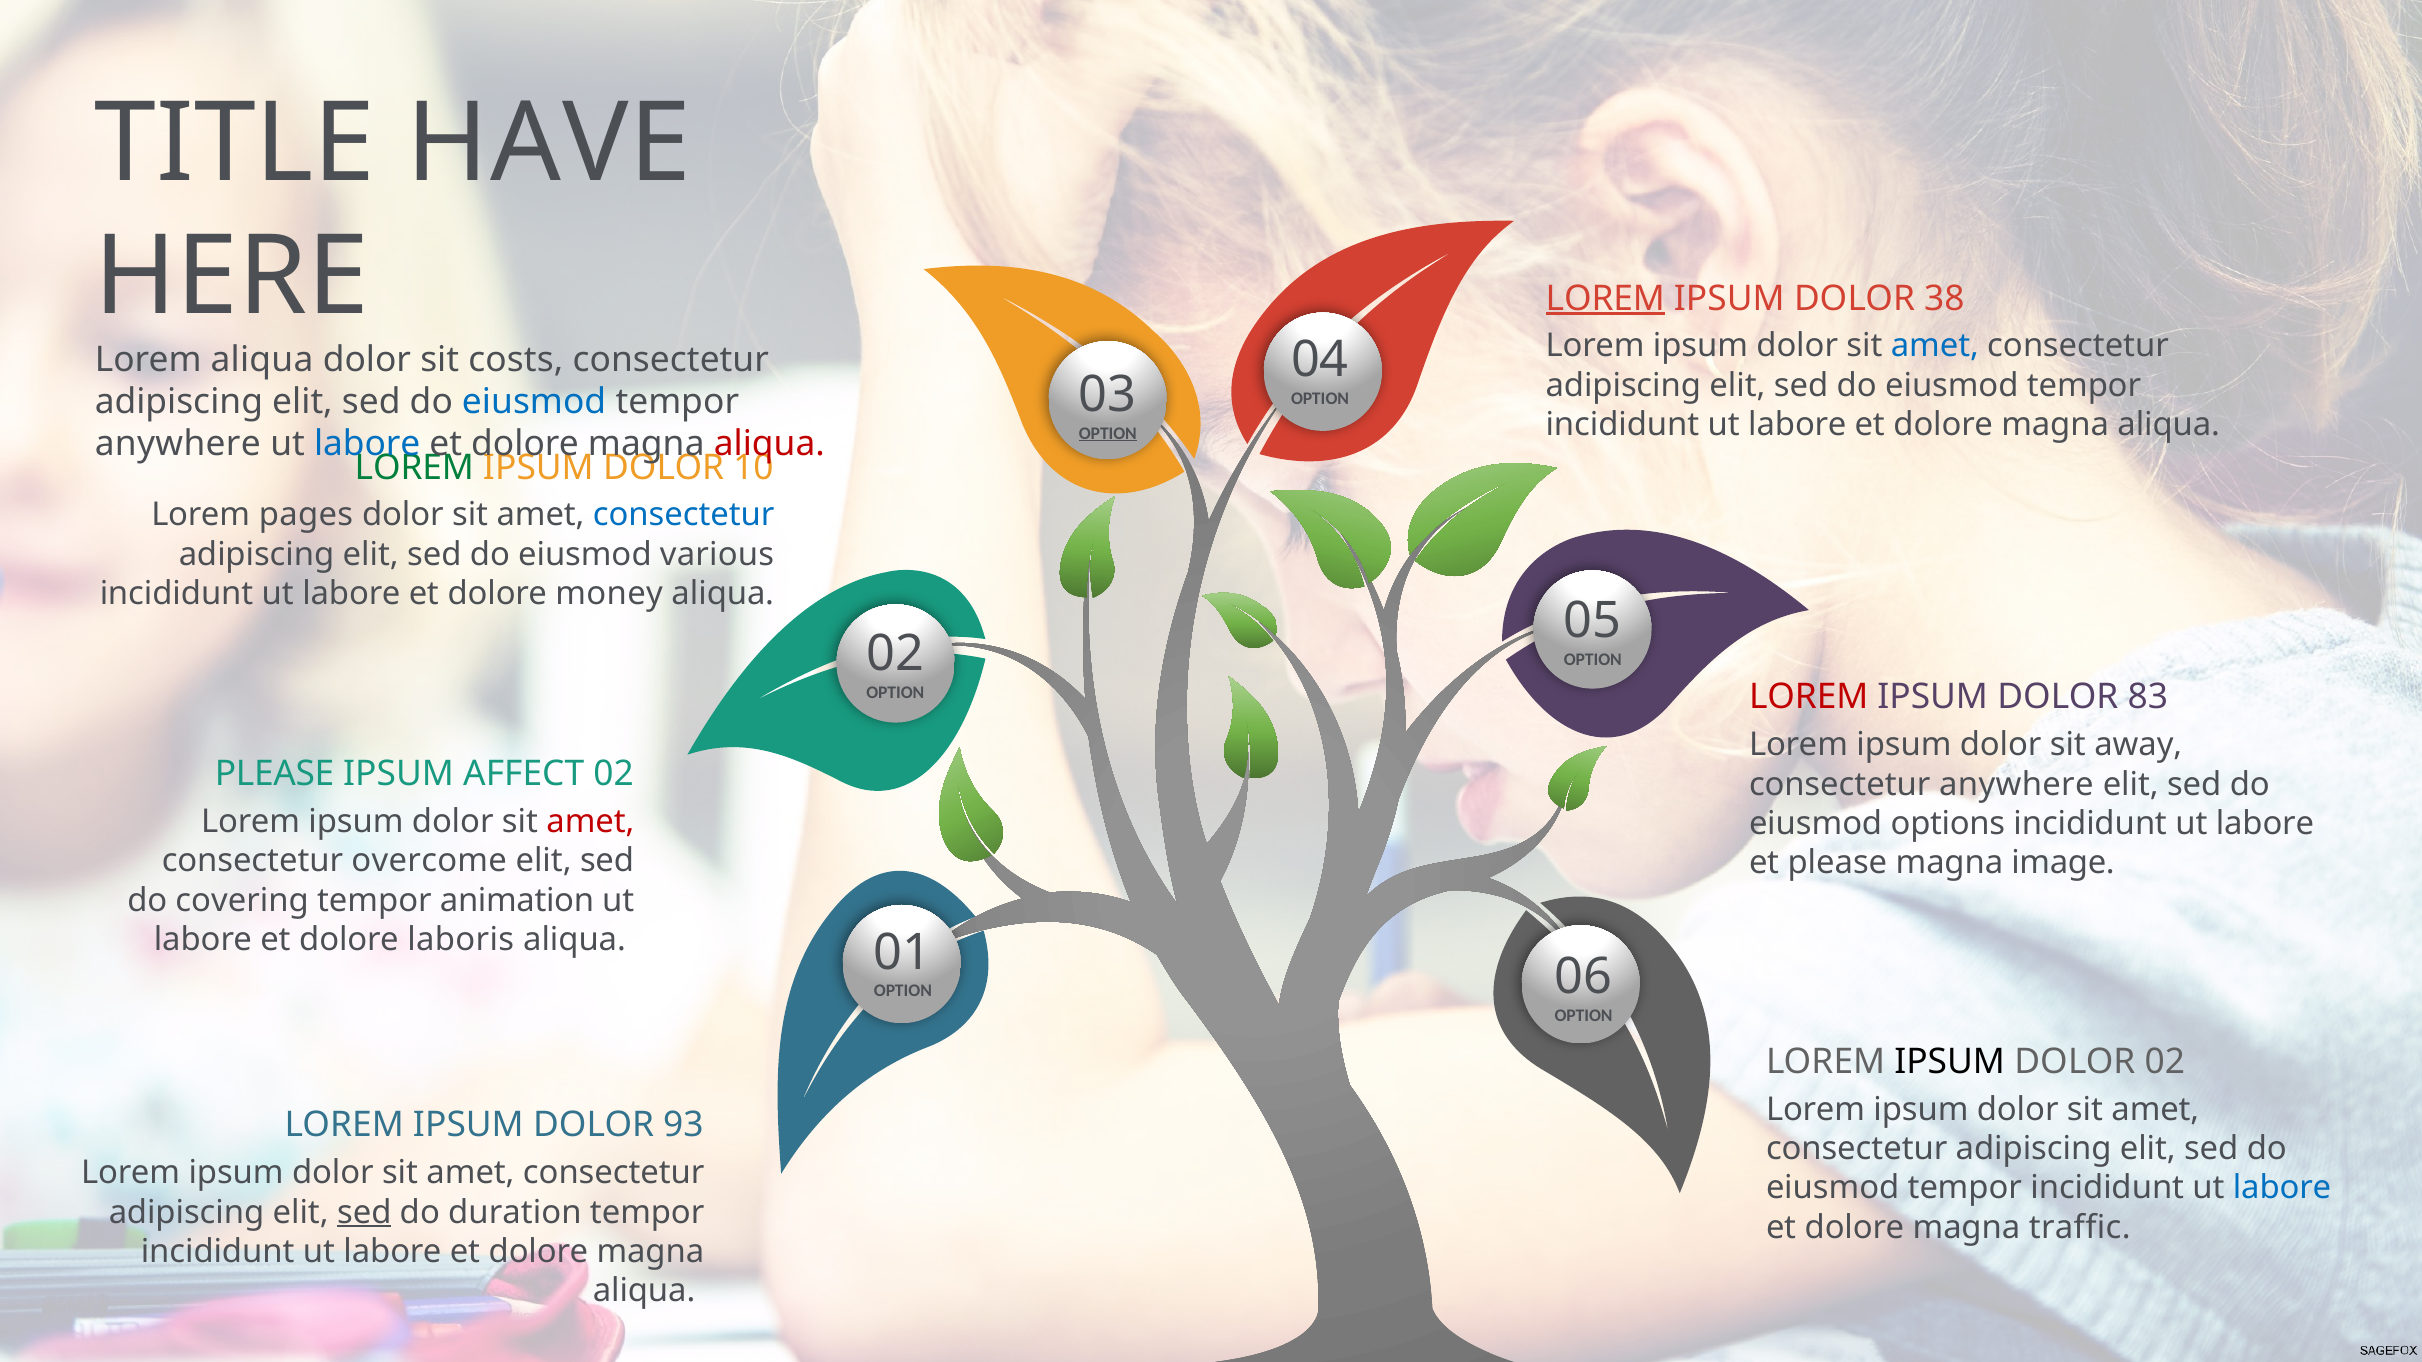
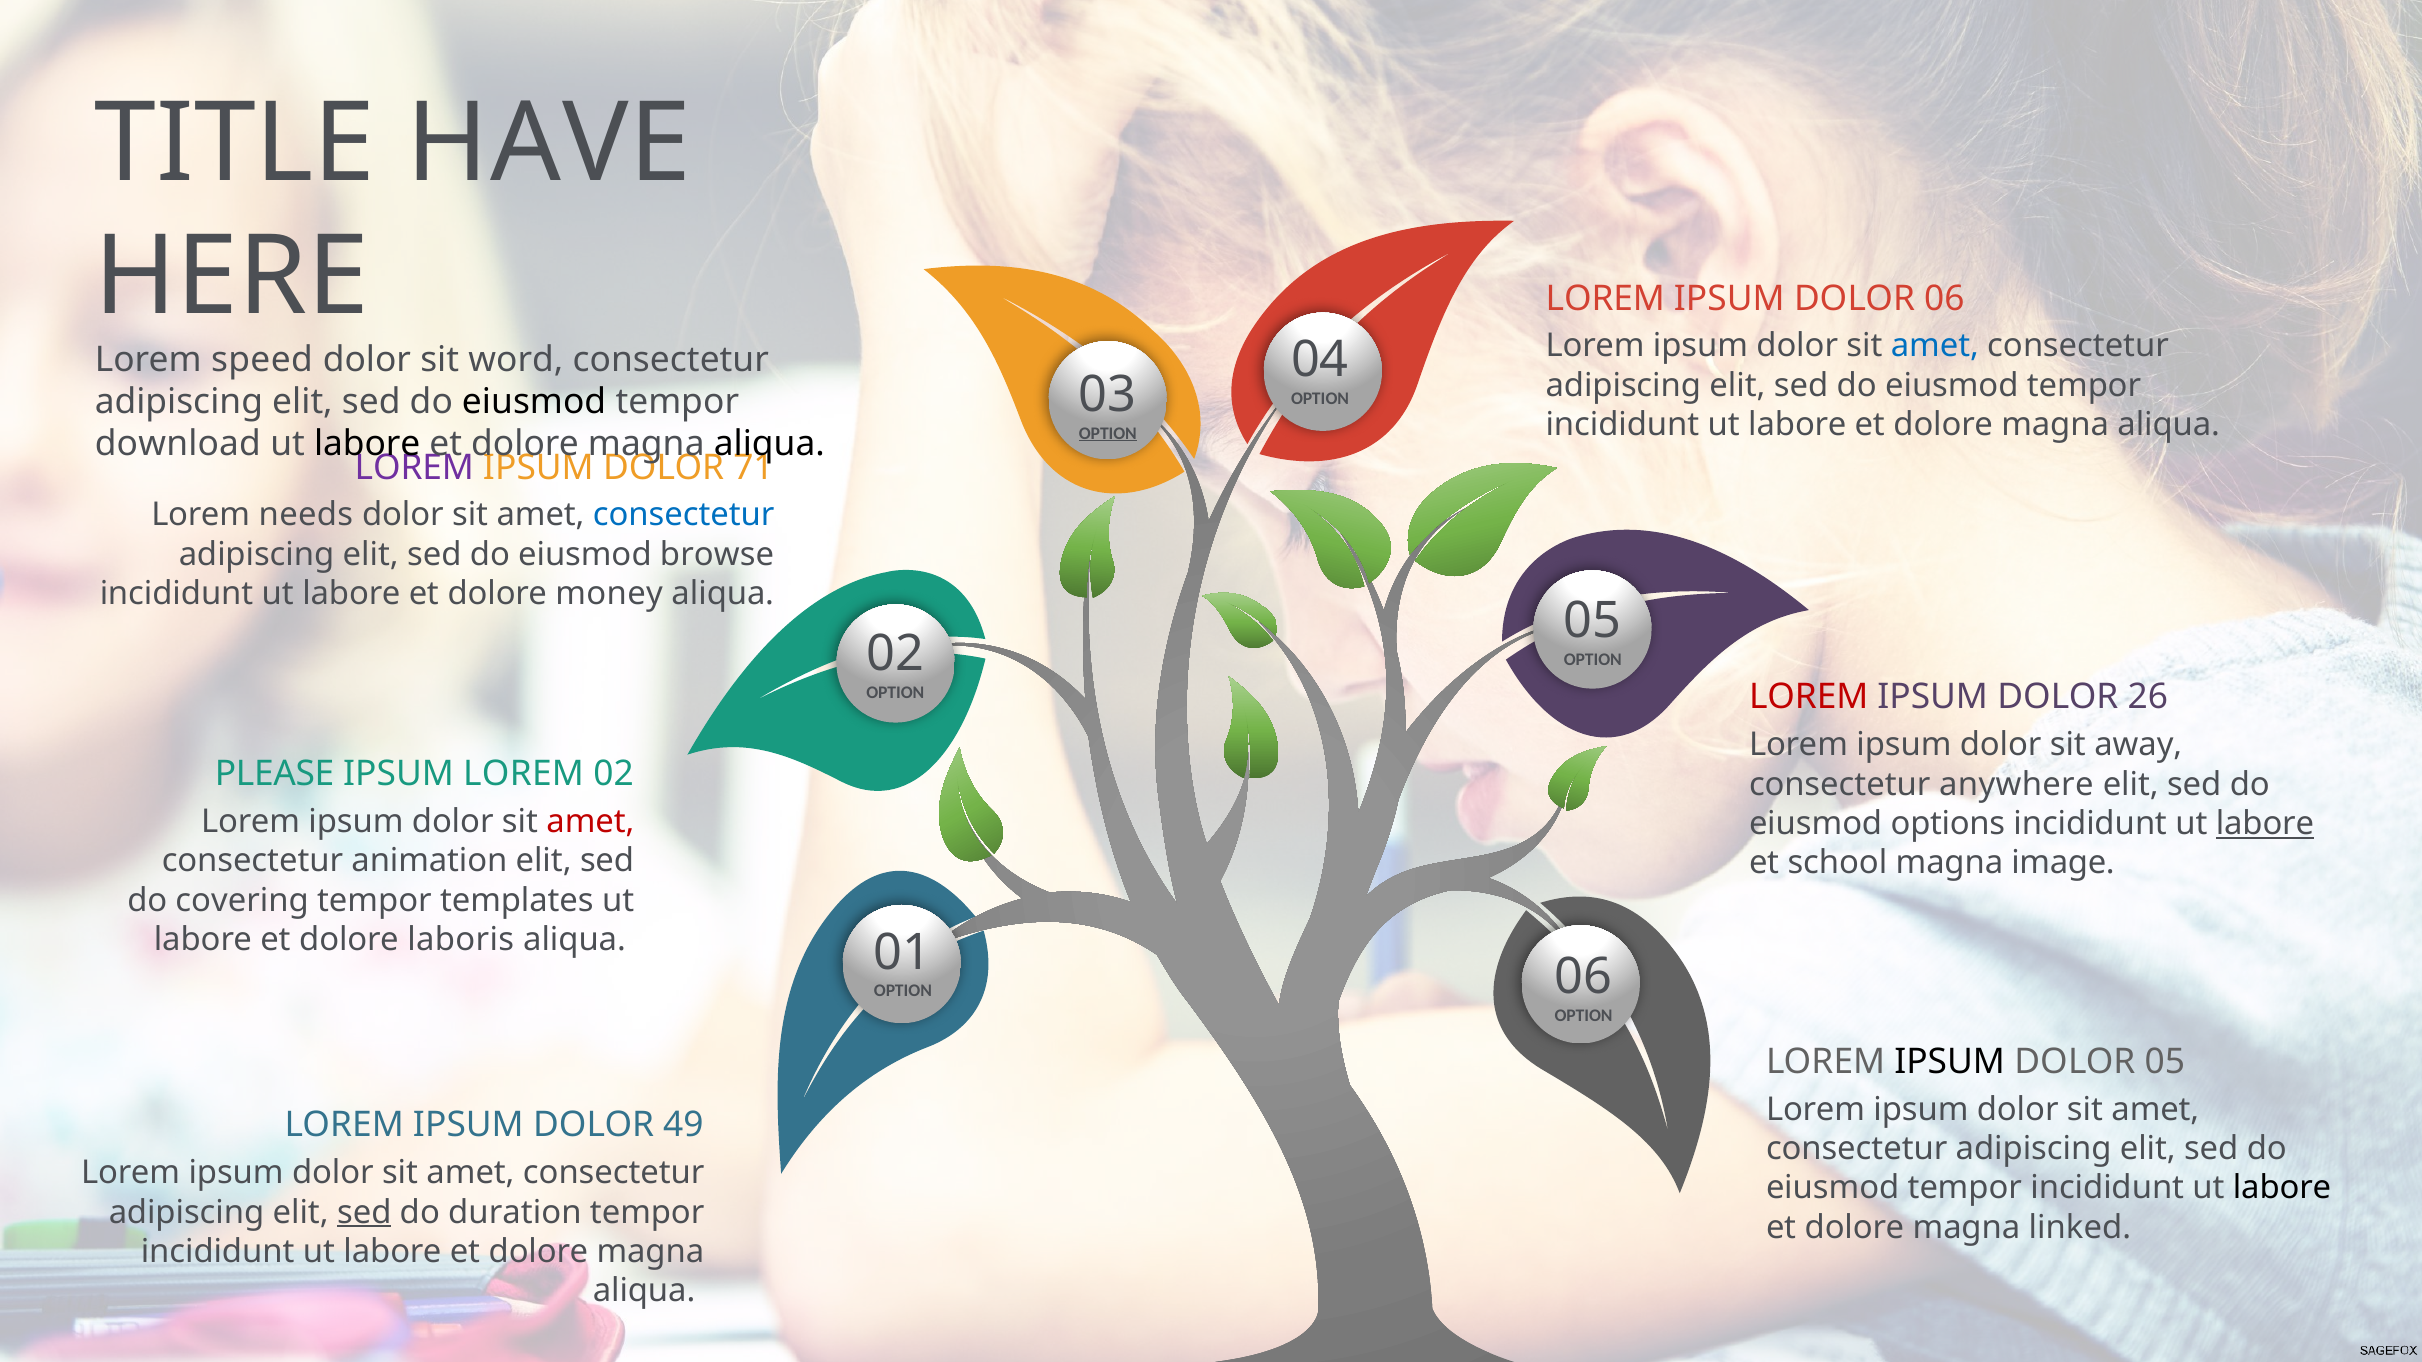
LOREM underline: present -> none (1605, 298)
DOLOR 38: 38 -> 06 (1944, 298)
Lorem aliqua: aliqua -> speed (262, 360)
costs: costs -> word (516, 360)
eiusmod colour: blue -> black (534, 402)
anywhere: anywhere -> download (178, 444)
labore colour: blue -> black (367, 444)
aliqua colour: red -> black (769, 444)
LOREM colour: green -> purple (414, 467)
10: 10 -> 71 (753, 467)
pages: pages -> needs (306, 515)
various: various -> browse (717, 555)
83: 83 -> 26 (2148, 697)
IPSUM AFFECT: AFFECT -> LOREM (524, 774)
labore underline: none -> present (2265, 824)
overcome: overcome -> animation (429, 861)
et please: please -> school (1837, 863)
animation: animation -> templates (517, 901)
DOLOR 02: 02 -> 05 (2165, 1062)
93: 93 -> 49 (683, 1125)
labore colour: blue -> black (2282, 1188)
traffic: traffic -> linked (2080, 1228)
